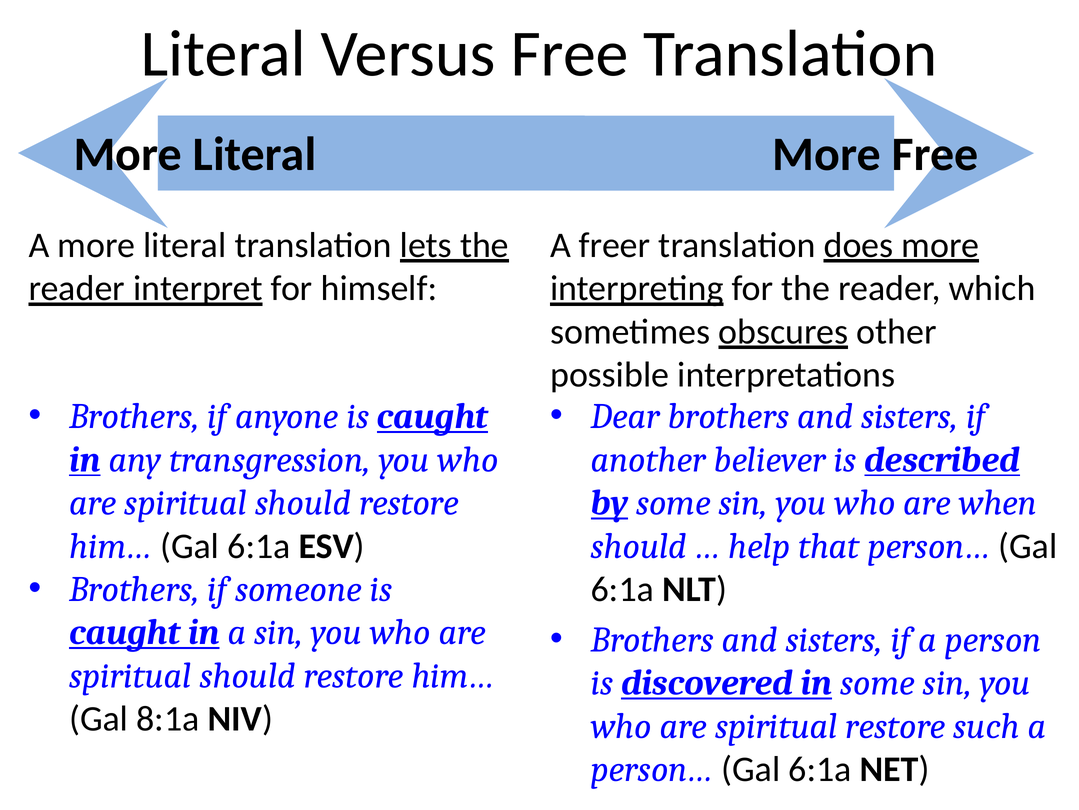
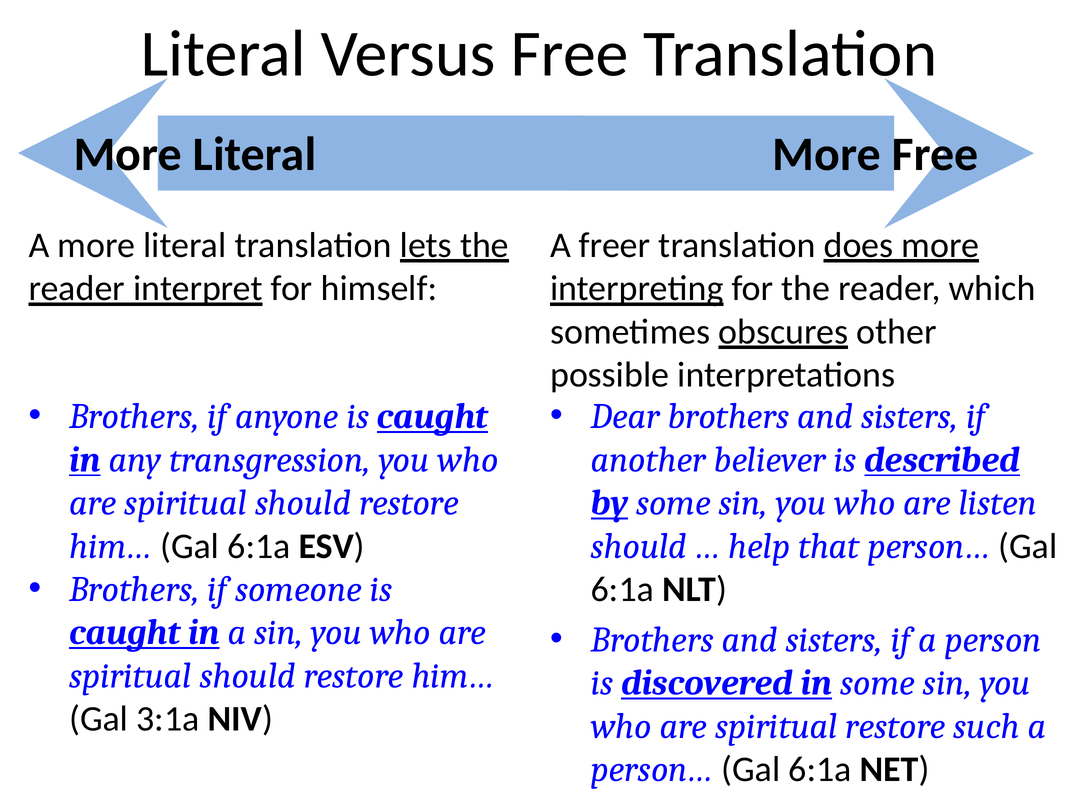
when: when -> listen (998, 502)
8:1a: 8:1a -> 3:1a (168, 718)
